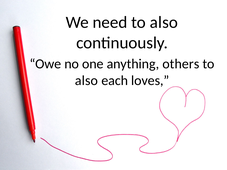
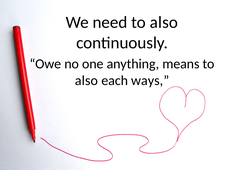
others: others -> means (181, 64)
loves: loves -> ways (150, 81)
